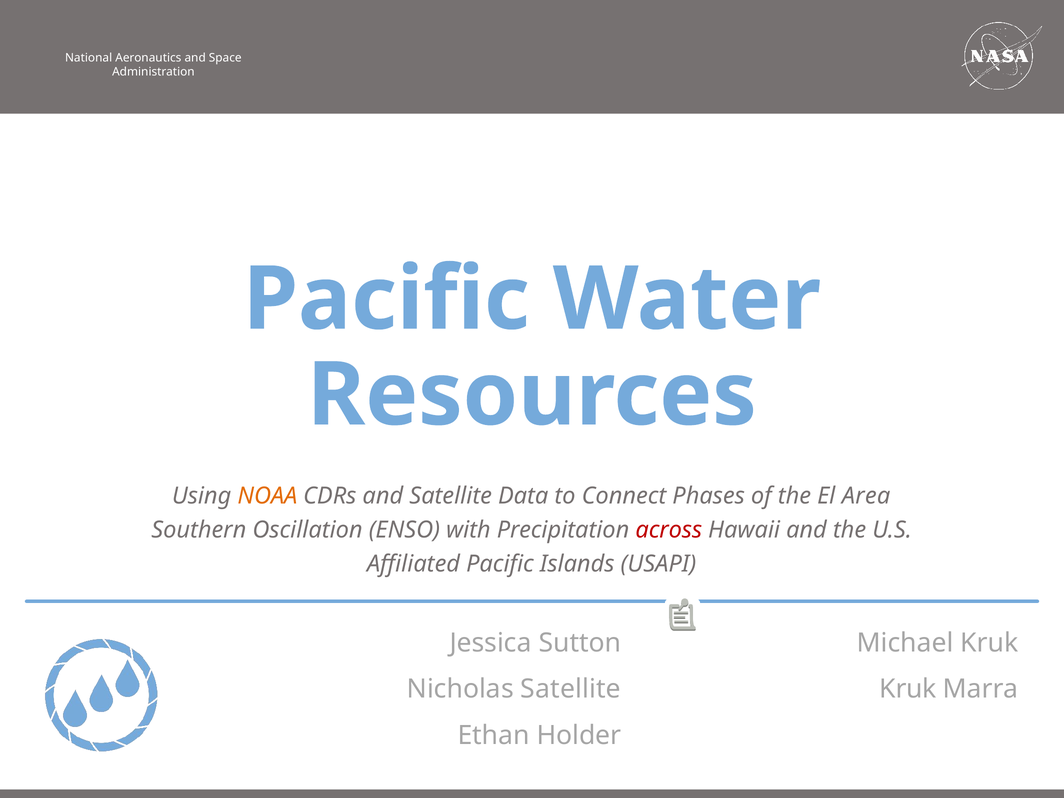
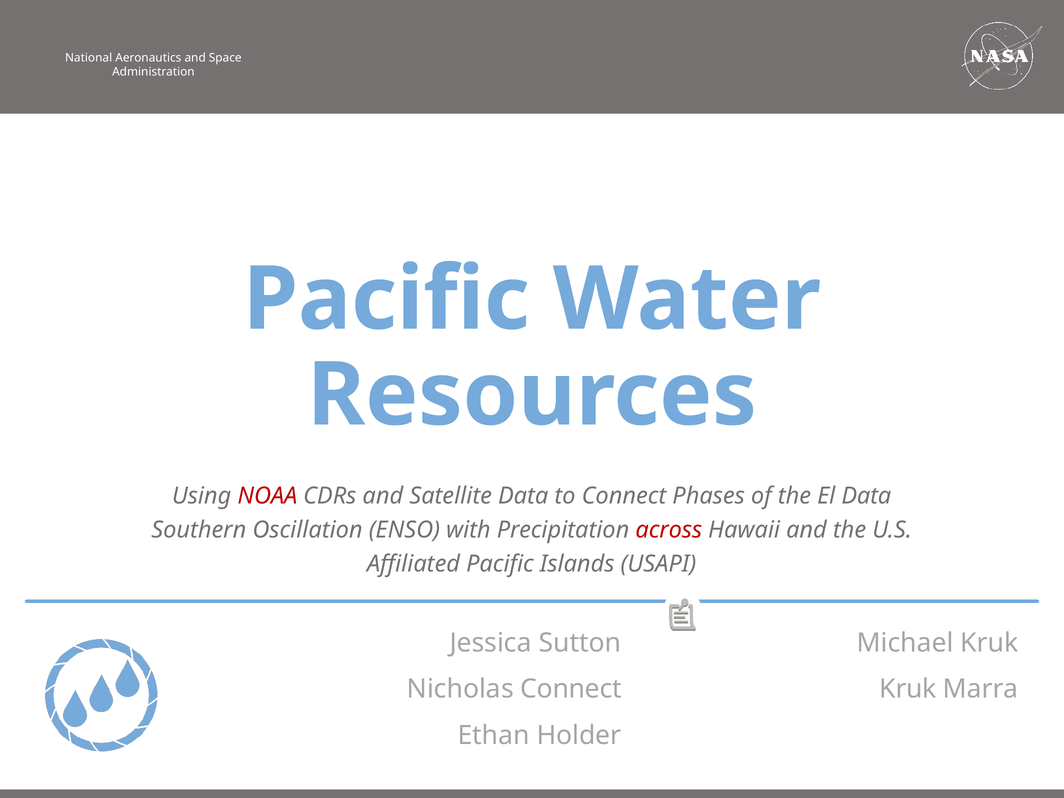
NOAA colour: orange -> red (267, 496)
El Area: Area -> Data (866, 496)
Nicholas Satellite: Satellite -> Connect (571, 689)
